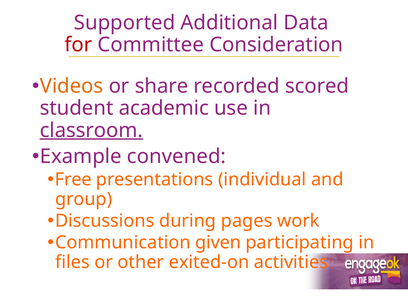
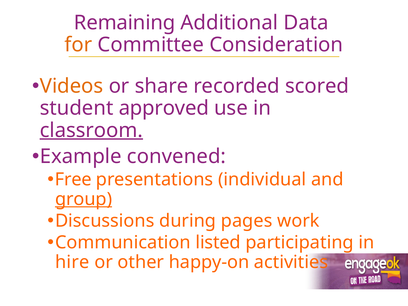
Supported: Supported -> Remaining (125, 23)
for colour: red -> orange (79, 45)
academic: academic -> approved (164, 108)
group underline: none -> present (84, 199)
given: given -> listed (218, 243)
files: files -> hire (72, 262)
exited-on: exited-on -> happy-on (209, 262)
